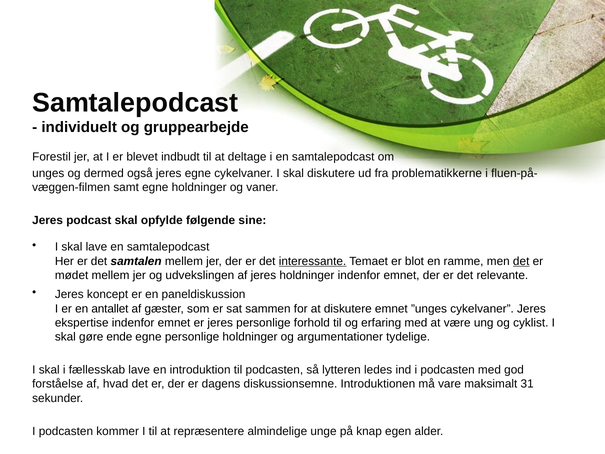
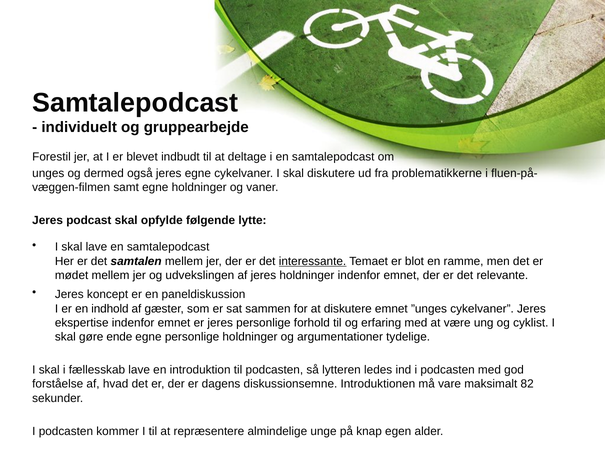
sine: sine -> lytte (252, 220)
det underline: present -> none (521, 261)
antallet: antallet -> indhold (110, 308)
31: 31 -> 82 (527, 384)
